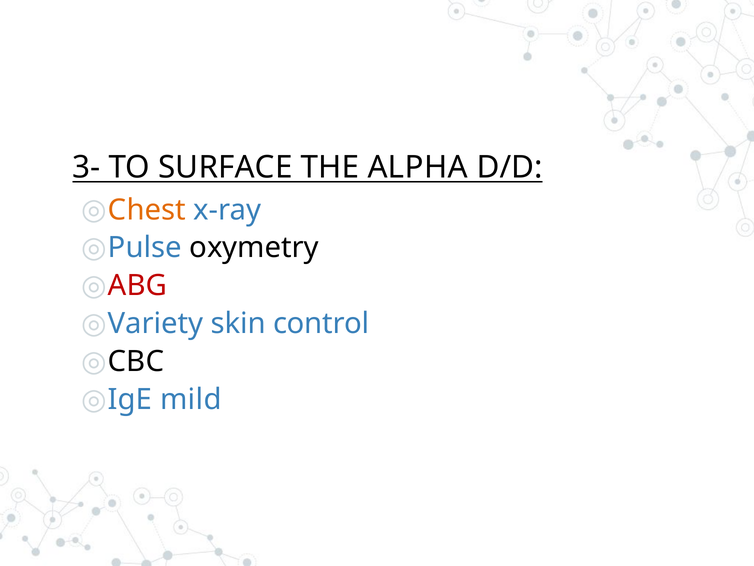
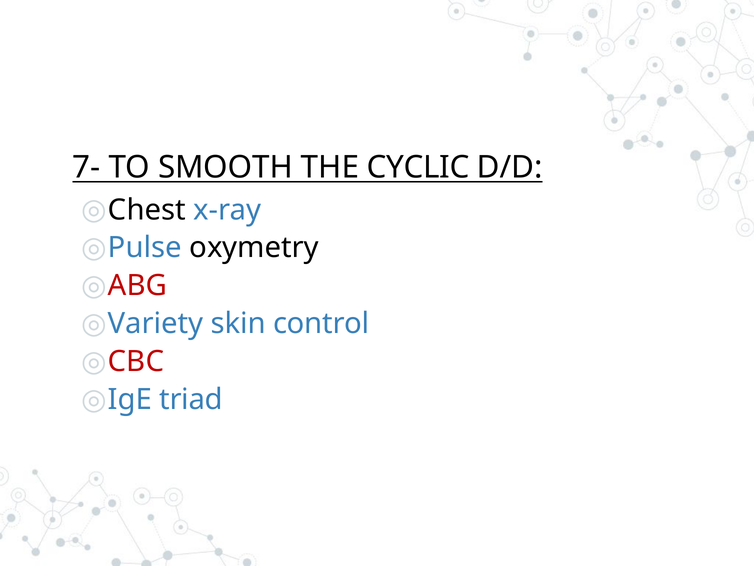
3-: 3- -> 7- (86, 167)
SURFACE: SURFACE -> SMOOTH (225, 167)
ALPHA: ALPHA -> CYCLIC (418, 167)
Chest colour: orange -> black (147, 210)
CBC colour: black -> red (136, 361)
mild: mild -> triad (191, 399)
